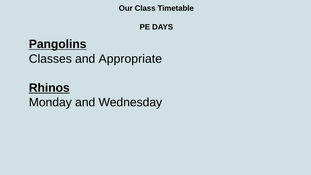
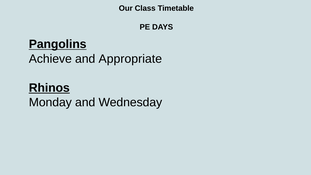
Classes: Classes -> Achieve (50, 59)
